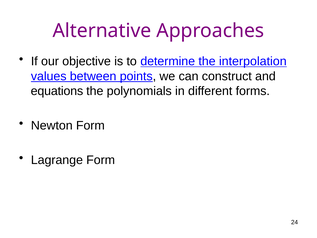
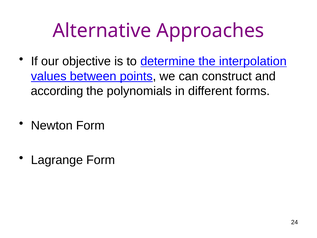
equations: equations -> according (57, 91)
